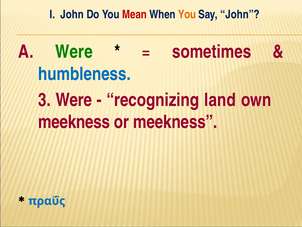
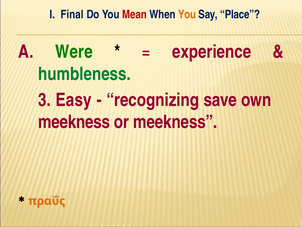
I John: John -> Final (72, 14)
Say John: John -> Place (240, 14)
sometimes: sometimes -> experience (212, 52)
humbleness colour: blue -> green (84, 74)
3 Were: Were -> Easy (74, 100)
land: land -> save (220, 100)
πραΰς colour: blue -> orange (47, 201)
